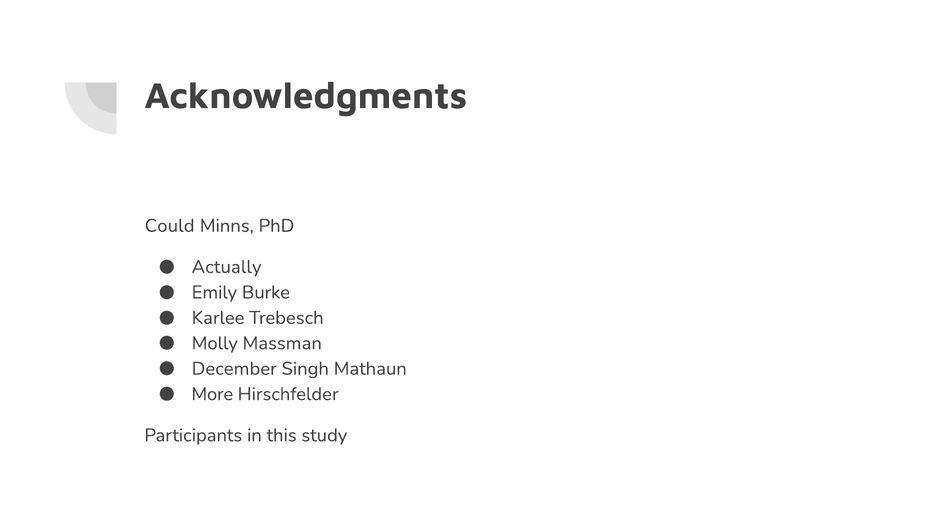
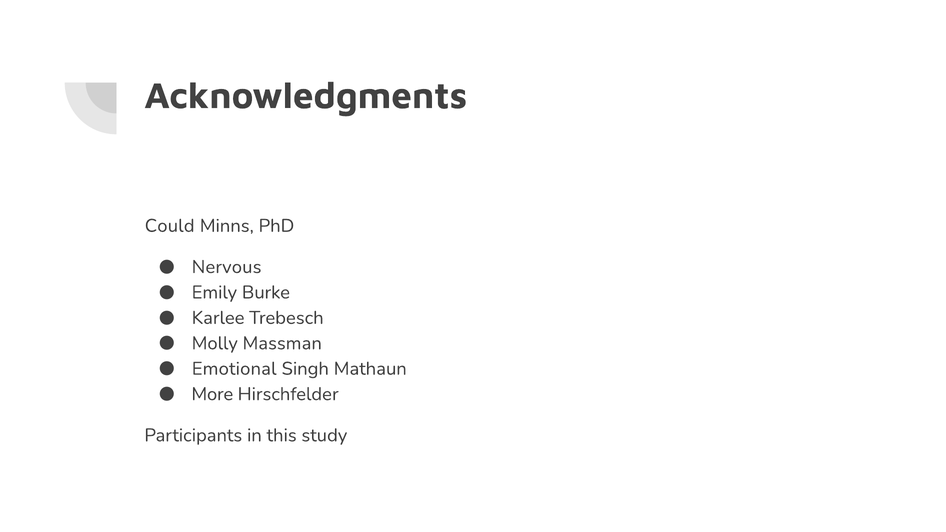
Actually: Actually -> Nervous (227, 267)
December: December -> Emotional (234, 369)
